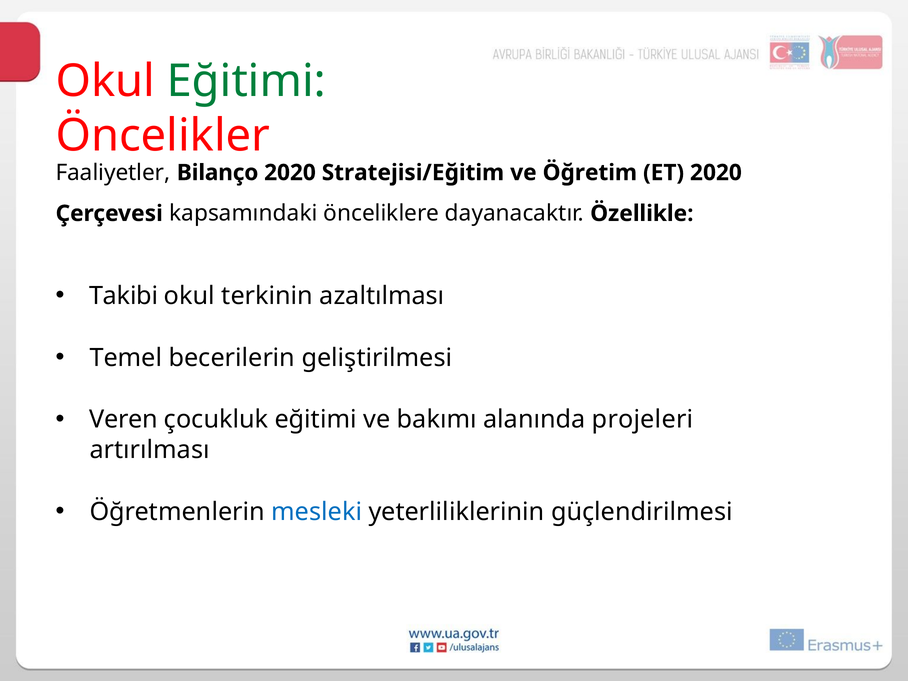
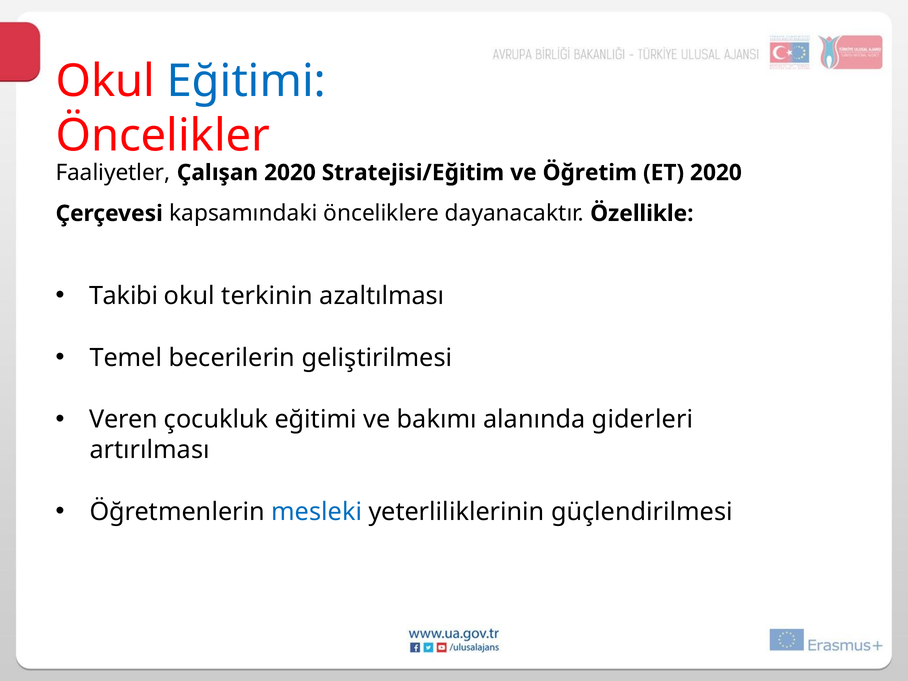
Eğitimi colour: green -> blue (246, 81)
Bilanço: Bilanço -> Çalışan (218, 173)
projeleri: projeleri -> giderleri (643, 420)
